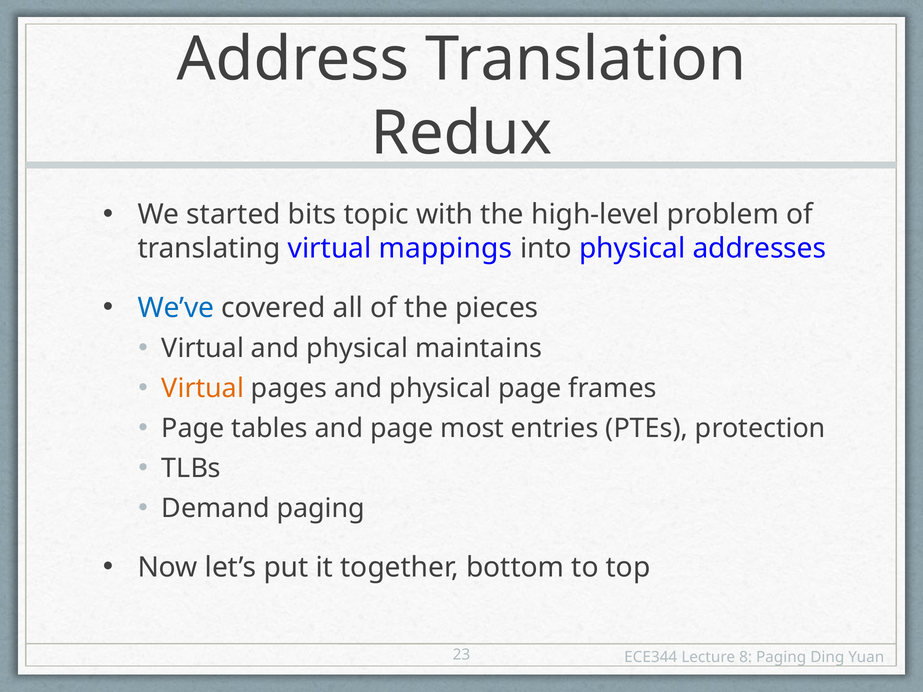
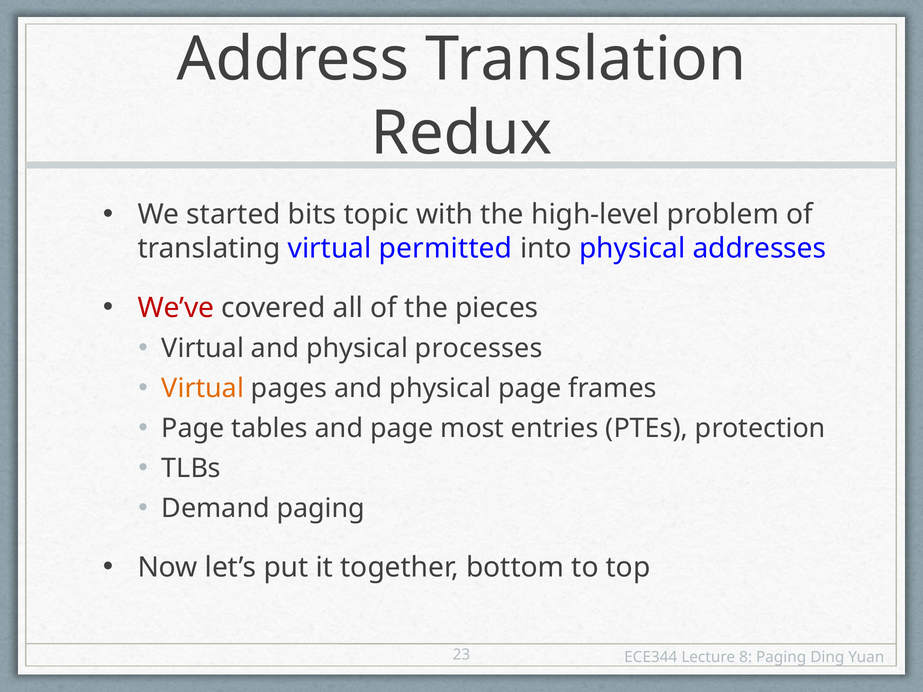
mappings: mappings -> permitted (446, 248)
We’ve colour: blue -> red (176, 308)
maintains: maintains -> processes (479, 349)
